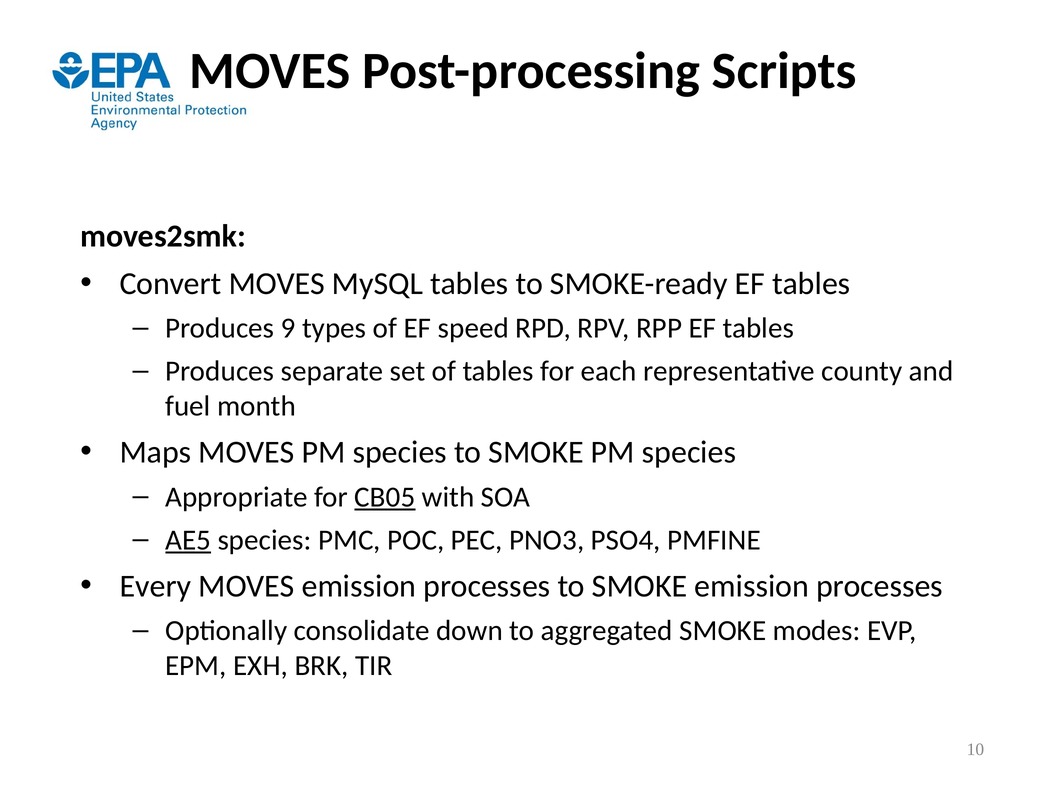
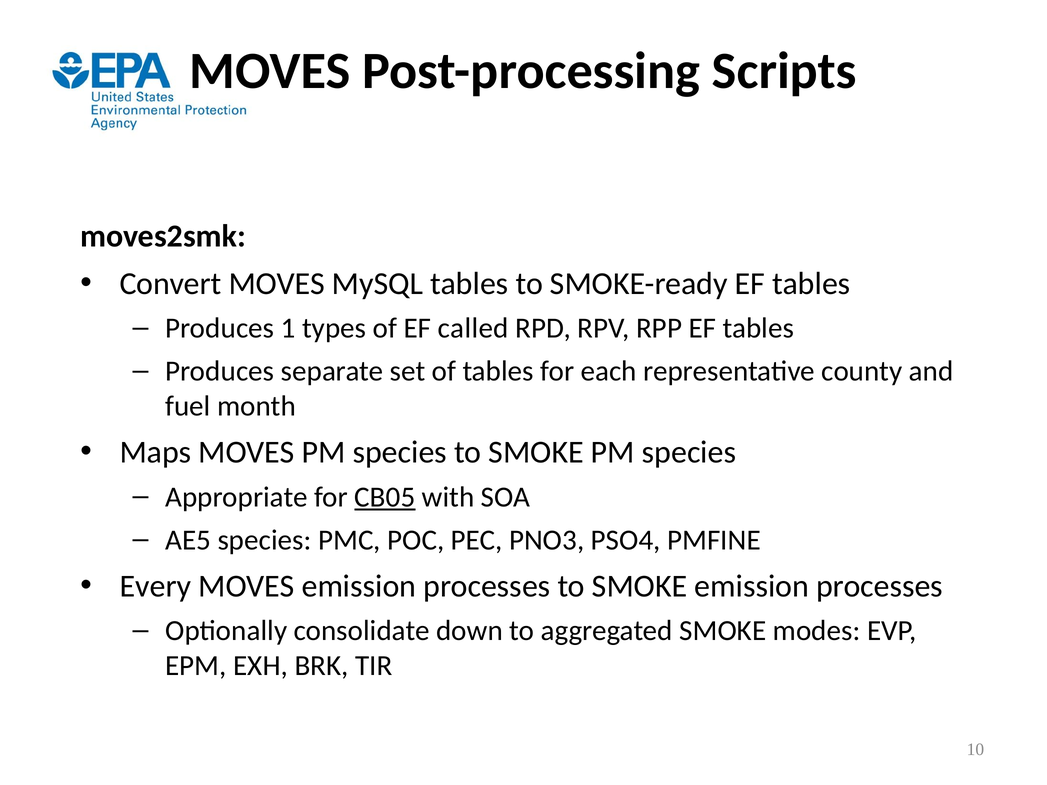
9: 9 -> 1 (288, 328)
speed: speed -> called (473, 328)
AE5 underline: present -> none (188, 540)
